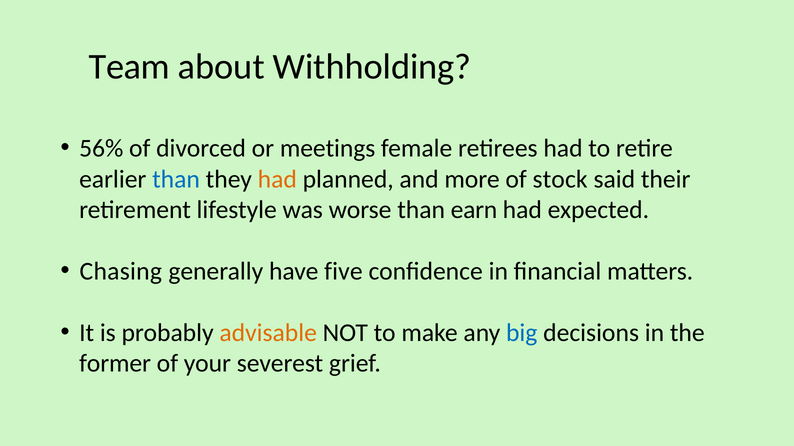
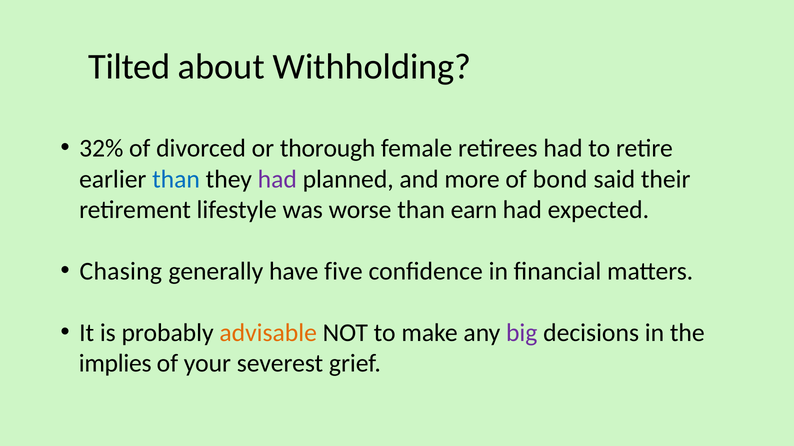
Team: Team -> Tilted (129, 67)
56%: 56% -> 32% (101, 149)
meetings: meetings -> thorough (328, 149)
had colour: orange -> purple (277, 179)
stock: stock -> bond (560, 179)
big colour: blue -> purple (522, 333)
former: former -> implies (115, 364)
